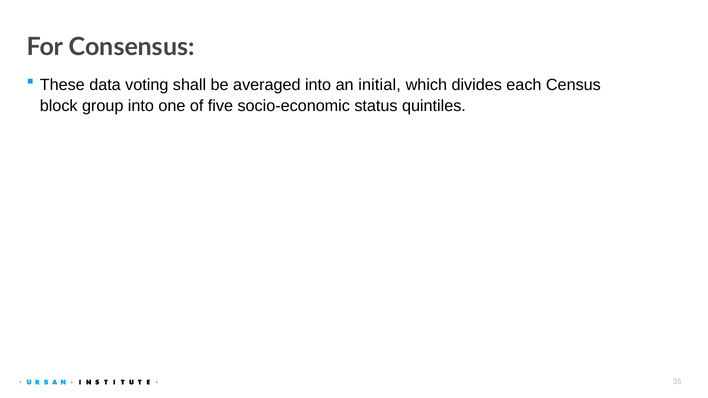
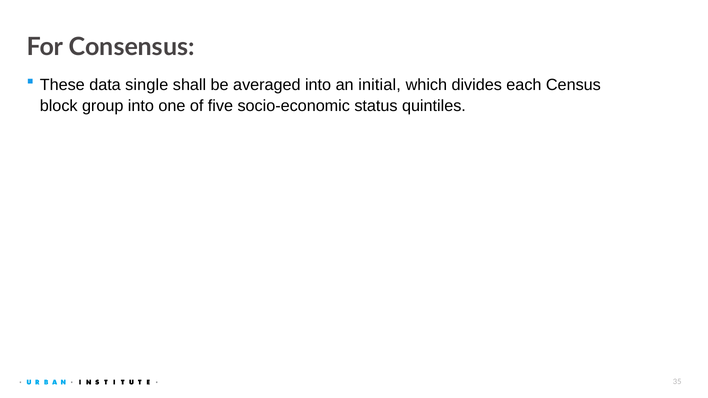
voting: voting -> single (147, 85)
